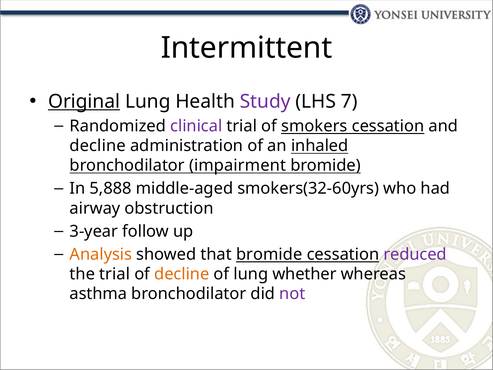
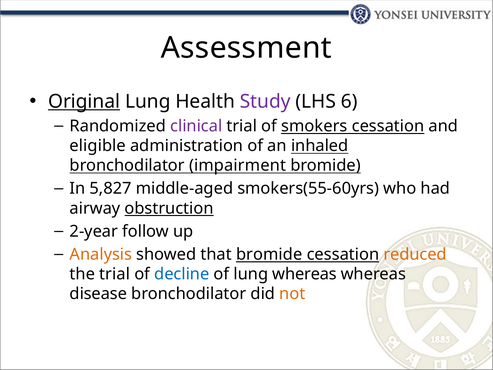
Intermittent: Intermittent -> Assessment (246, 48)
7: 7 -> 6 (349, 102)
decline: decline -> eligible (98, 146)
5,888: 5,888 -> 5,827 (111, 188)
smokers(32-60yrs: smokers(32-60yrs -> smokers(55-60yrs (308, 188)
obstruction underline: none -> present (169, 208)
3-year: 3-year -> 2-year (94, 231)
reduced colour: purple -> orange (415, 254)
decline colour: orange -> blue (182, 274)
lung whether: whether -> whereas (305, 274)
asthma: asthma -> disease (98, 294)
not colour: purple -> orange (292, 294)
